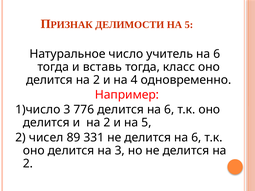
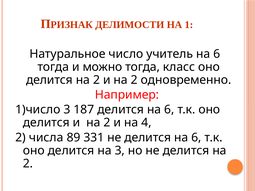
ДЕЛИМОСТИ НА 5: 5 -> 1 (189, 25)
вставь: вставь -> можно (102, 67)
2 и на 4: 4 -> 2 (134, 80)
776: 776 -> 187 (84, 110)
и на 5: 5 -> 4 (146, 123)
чисел: чисел -> числа (46, 138)
